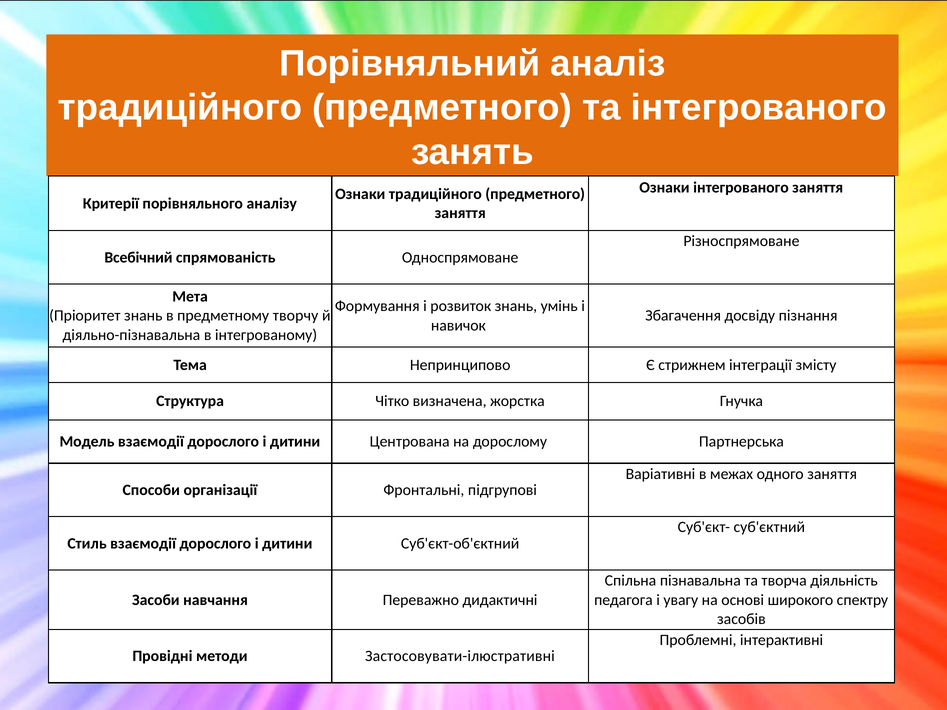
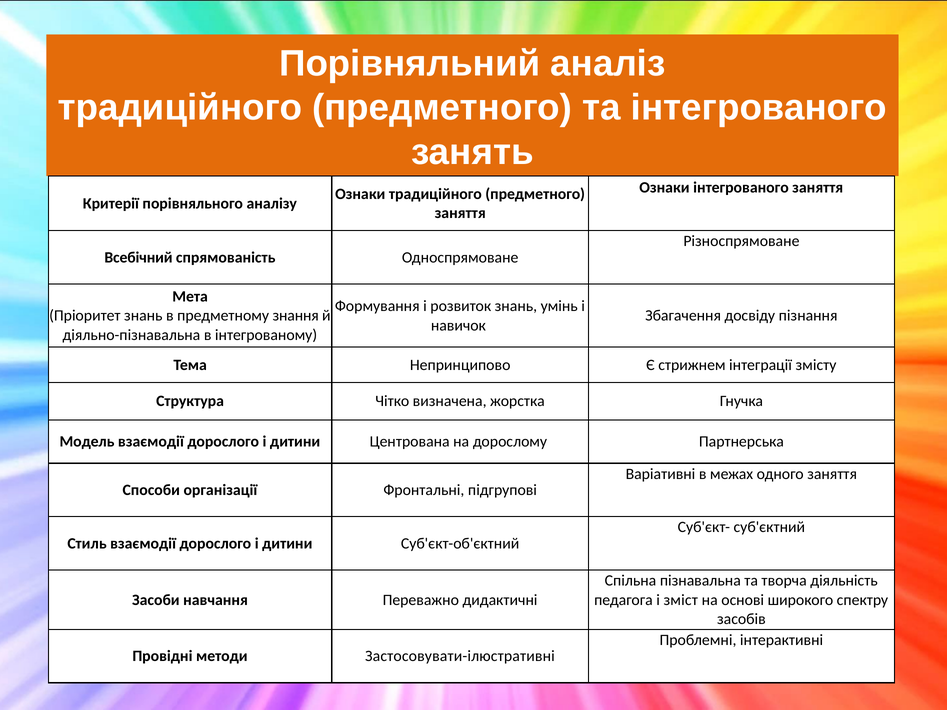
творчу: творчу -> знання (296, 316)
увагу: увагу -> зміст (681, 600)
